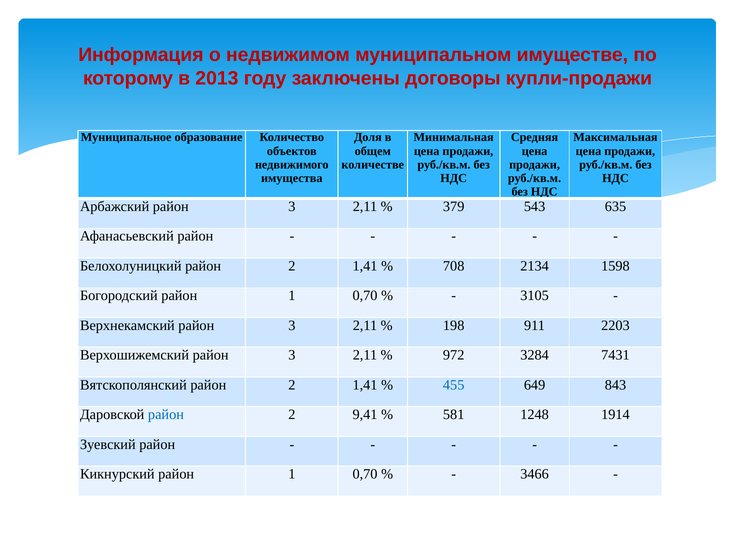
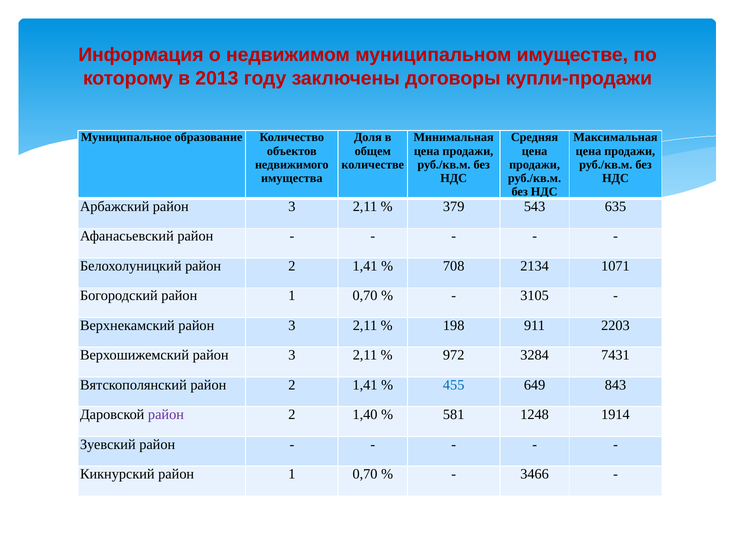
1598: 1598 -> 1071 (615, 266)
район colour: blue -> purple (166, 415)
9,41: 9,41 -> 1,40 (365, 415)
